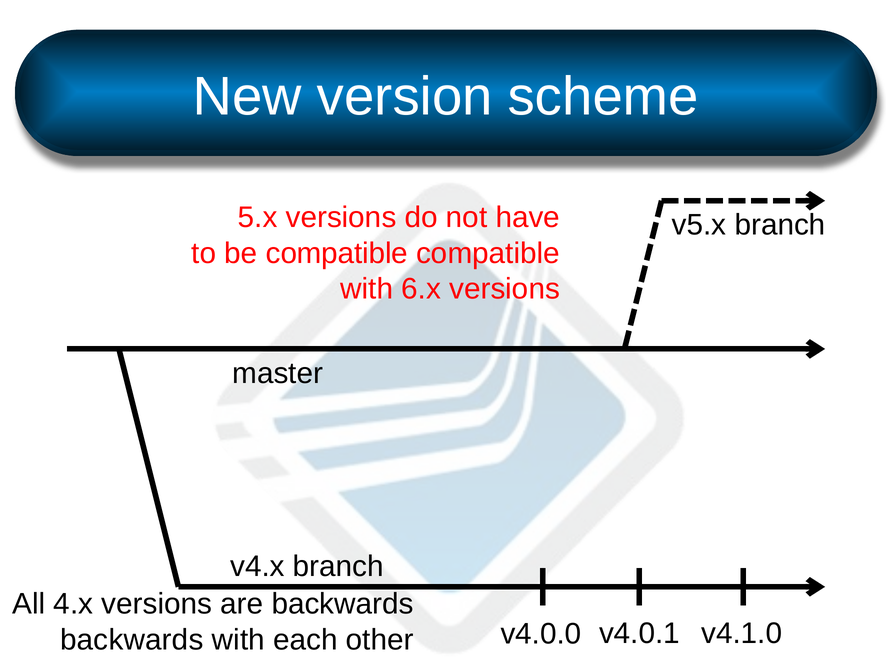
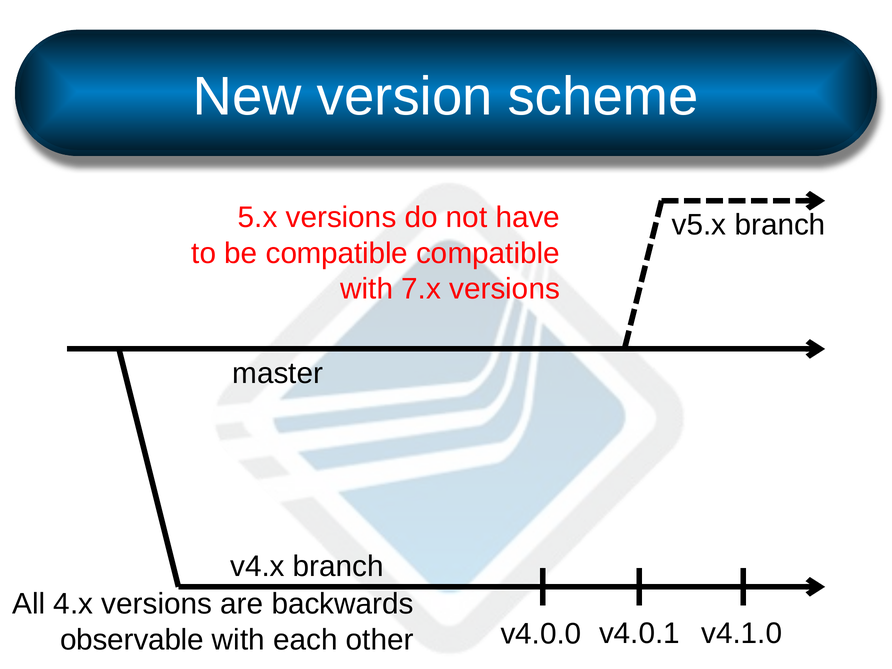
6.x: 6.x -> 7.x (421, 289)
backwards: backwards -> observable (132, 640)
